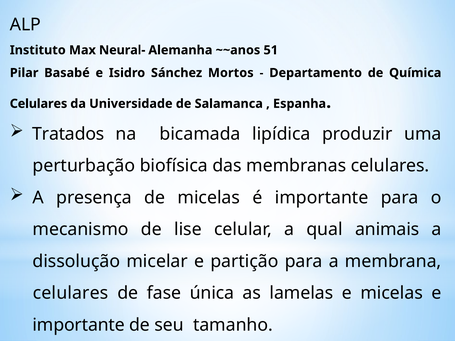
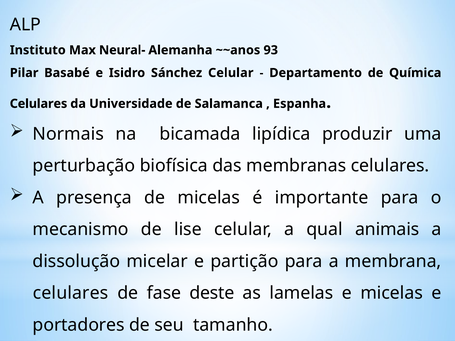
51: 51 -> 93 (271, 50)
Sánchez Mortos: Mortos -> Celular (231, 73)
Tratados: Tratados -> Normais (68, 134)
única: única -> deste (212, 293)
importante: importante -> portadores (79, 325)
